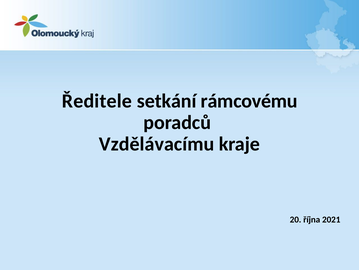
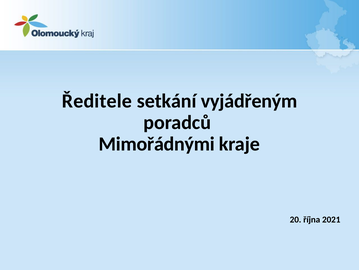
rámcovému: rámcovému -> vyjádřeným (249, 101)
Vzdělávacímu: Vzdělávacímu -> Mimořádnými (157, 144)
